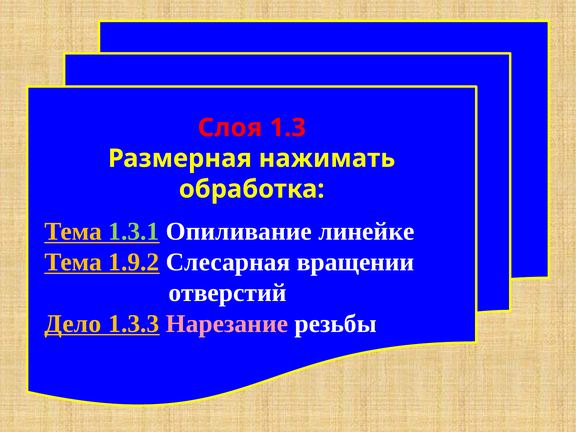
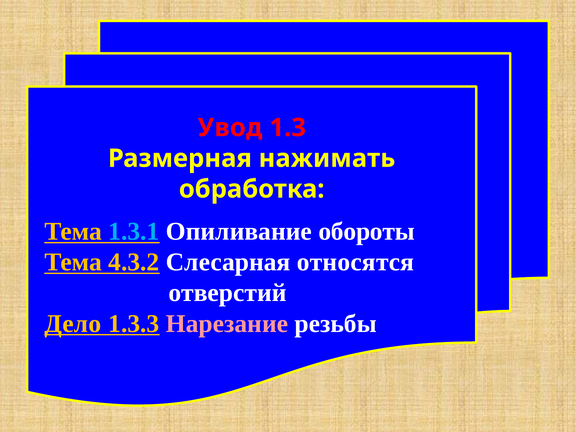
Слоя: Слоя -> Увод (230, 128)
1.3.1 colour: light green -> light blue (134, 231)
линейке: линейке -> обороты (367, 231)
1.9.2: 1.9.2 -> 4.3.2 (134, 262)
вращении: вращении -> относятся (356, 262)
